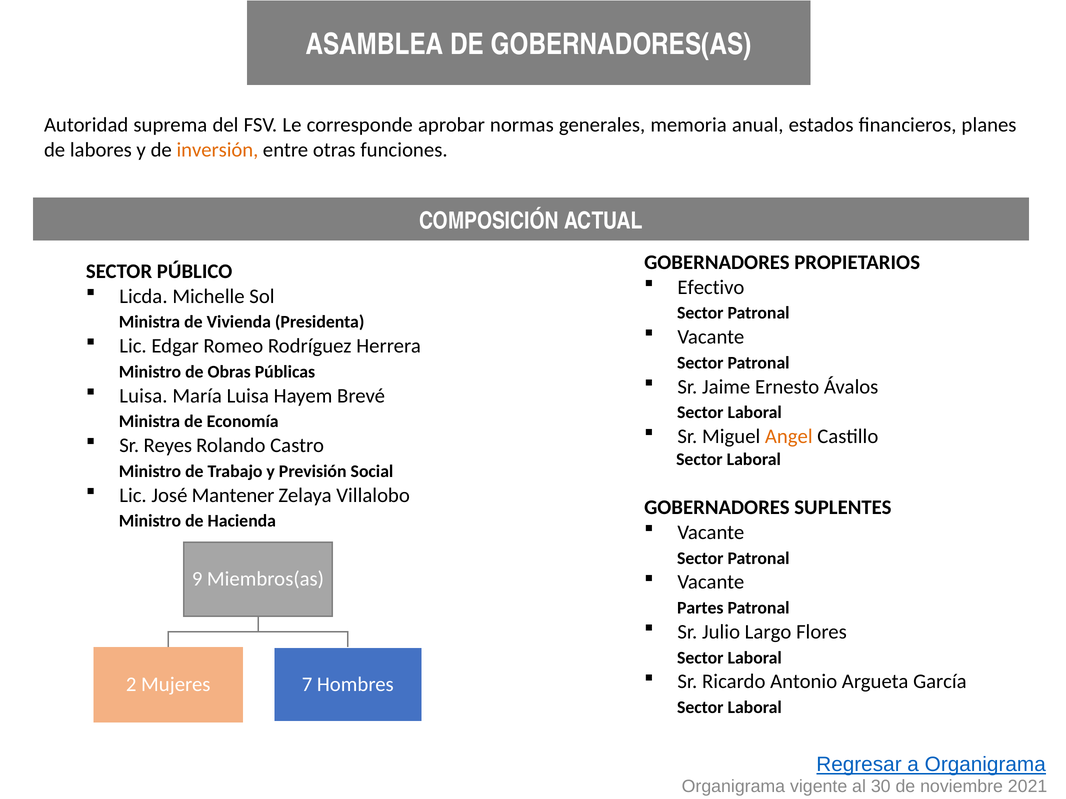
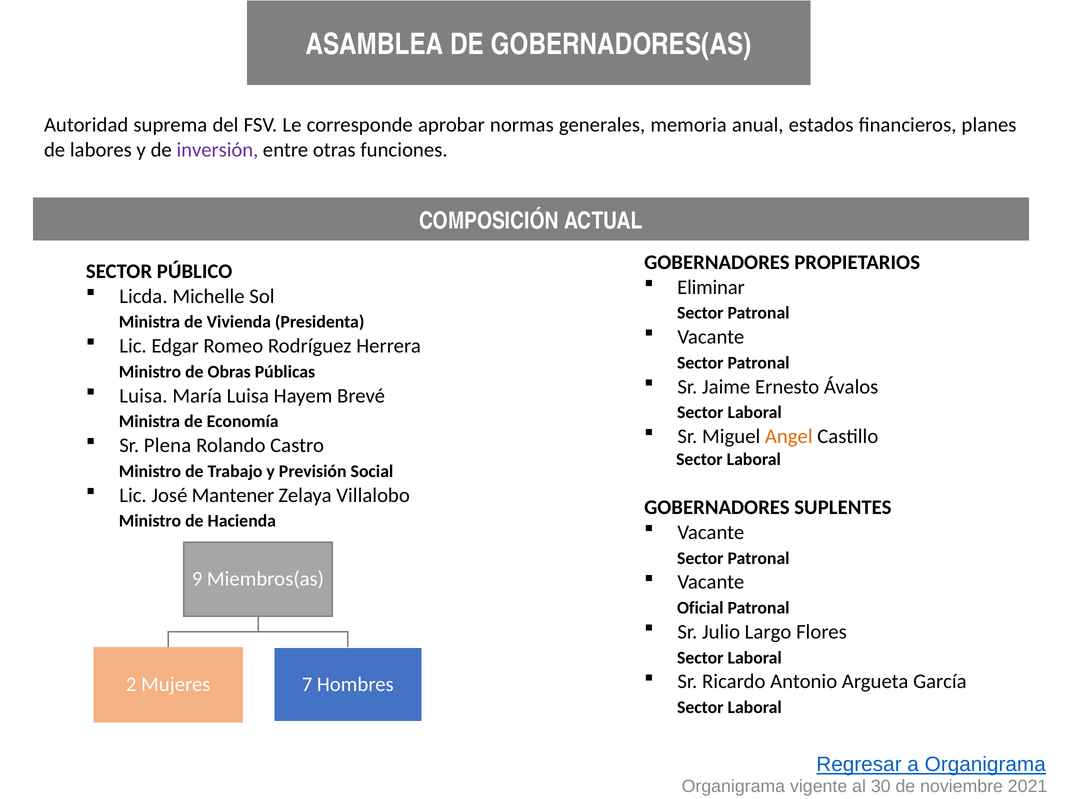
inversión colour: orange -> purple (217, 150)
Efectivo: Efectivo -> Eliminar (711, 287)
Reyes: Reyes -> Plena (168, 446)
Partes: Partes -> Oficial (700, 608)
